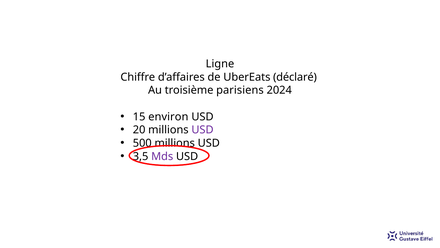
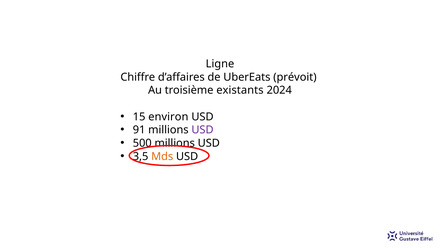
déclaré: déclaré -> prévoit (295, 77)
parisiens: parisiens -> existants (240, 90)
20: 20 -> 91 (139, 130)
Mds colour: purple -> orange (162, 156)
